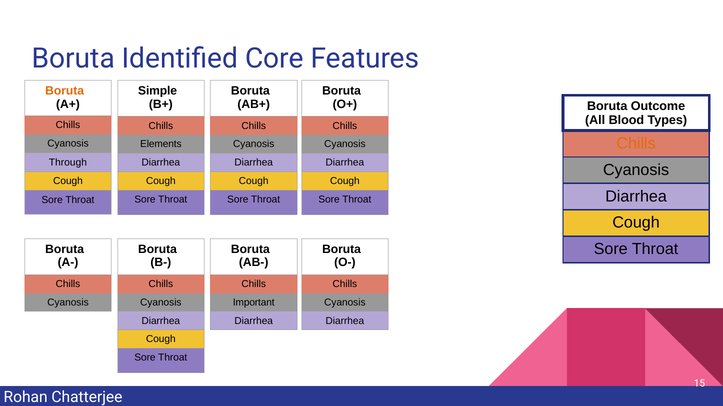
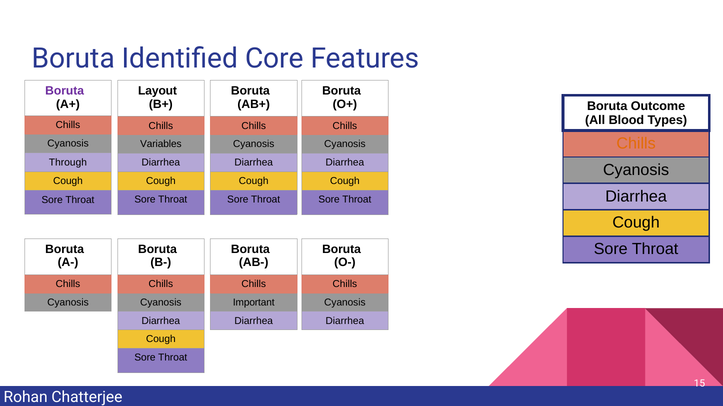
Boruta colour: orange -> purple (65, 91)
Simple: Simple -> Layout (158, 91)
Elements: Elements -> Variables (161, 144)
